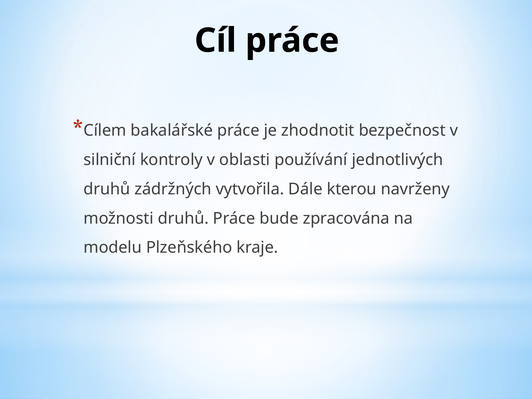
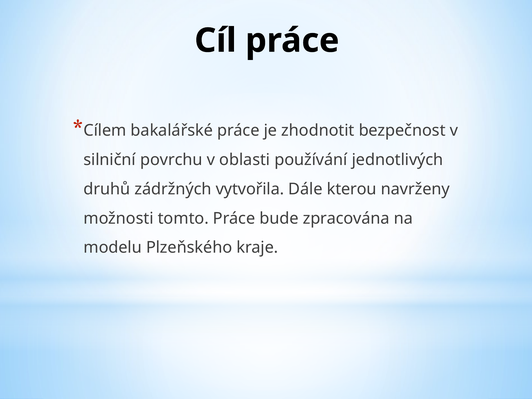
kontroly: kontroly -> povrchu (171, 160)
možnosti druhů: druhů -> tomto (183, 218)
